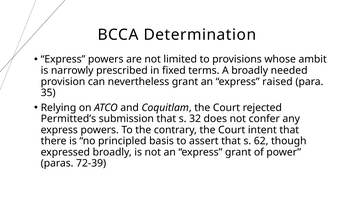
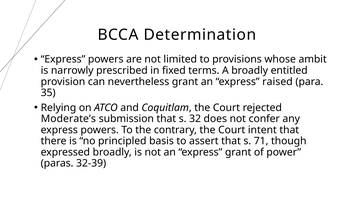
needed: needed -> entitled (289, 71)
Permitted’s: Permitted’s -> Moderate’s (68, 119)
62: 62 -> 71 (261, 141)
72-39: 72-39 -> 32-39 (91, 163)
